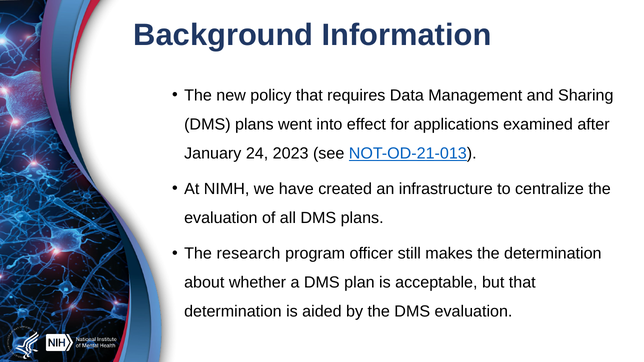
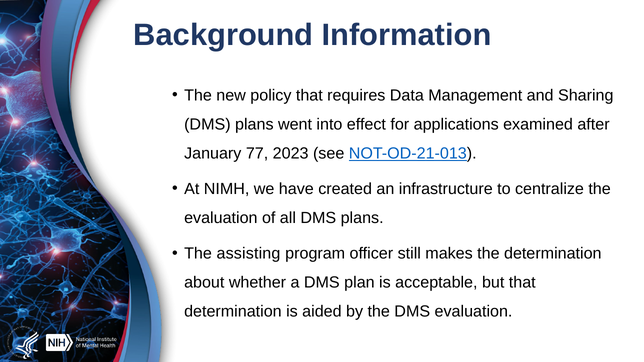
24: 24 -> 77 (257, 153)
research: research -> assisting (248, 254)
